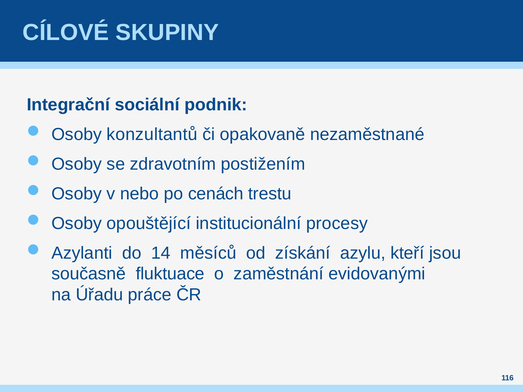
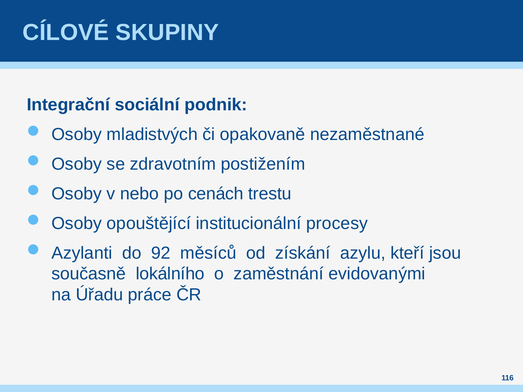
konzultantů: konzultantů -> mladistvých (152, 134)
14: 14 -> 92 (161, 253)
fluktuace: fluktuace -> lokálního (170, 274)
